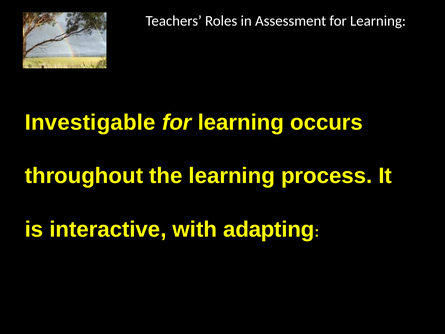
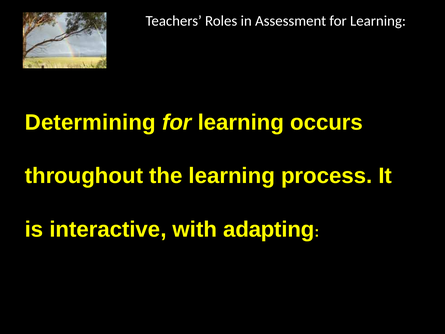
Investigable: Investigable -> Determining (90, 122)
